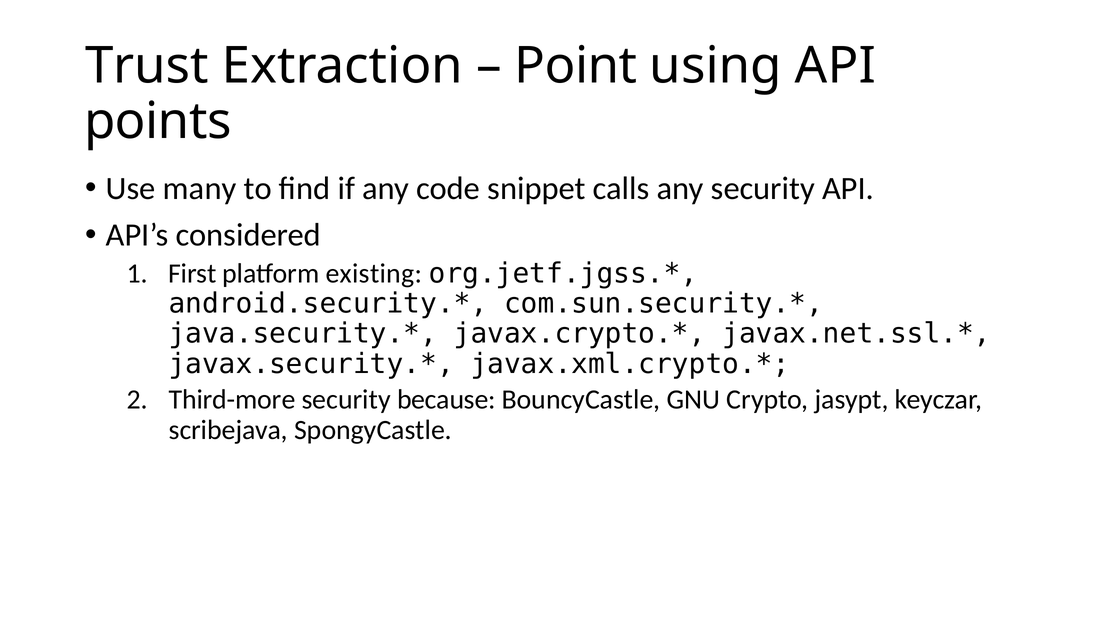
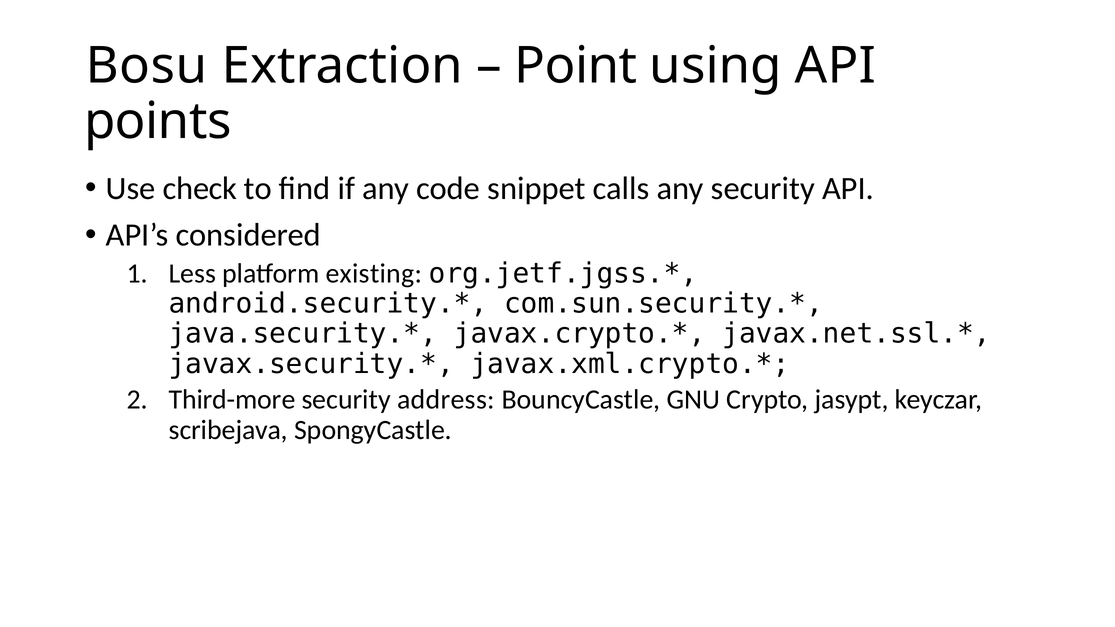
Trust: Trust -> Bosu (146, 66)
many: many -> check (200, 189)
First: First -> Less (192, 274)
because: because -> address (446, 400)
